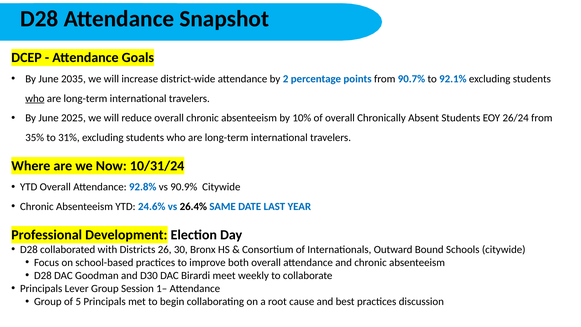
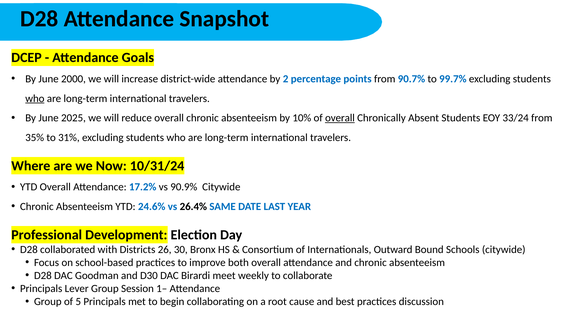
2035: 2035 -> 2000 (73, 79)
92.1%: 92.1% -> 99.7% (453, 79)
overall underline: none -> present (340, 118)
26/24: 26/24 -> 33/24 (516, 118)
92.8%: 92.8% -> 17.2% (143, 187)
